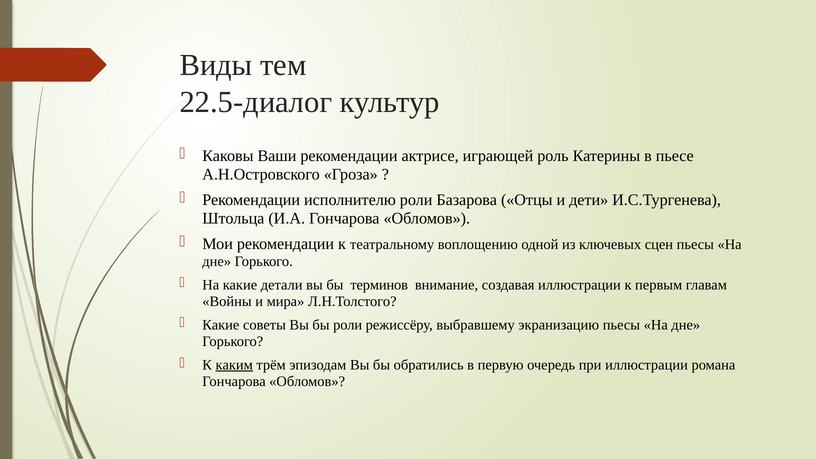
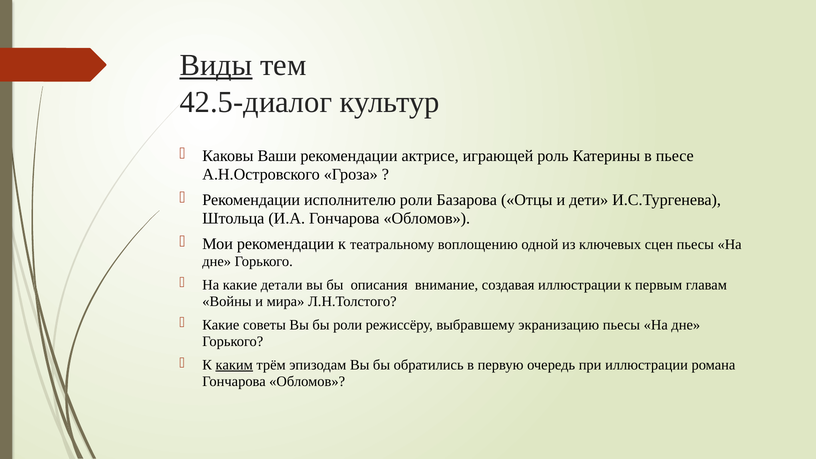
Виды underline: none -> present (216, 65)
22.5-диалог: 22.5-диалог -> 42.5-диалог (256, 102)
терминов: терминов -> описания (379, 285)
